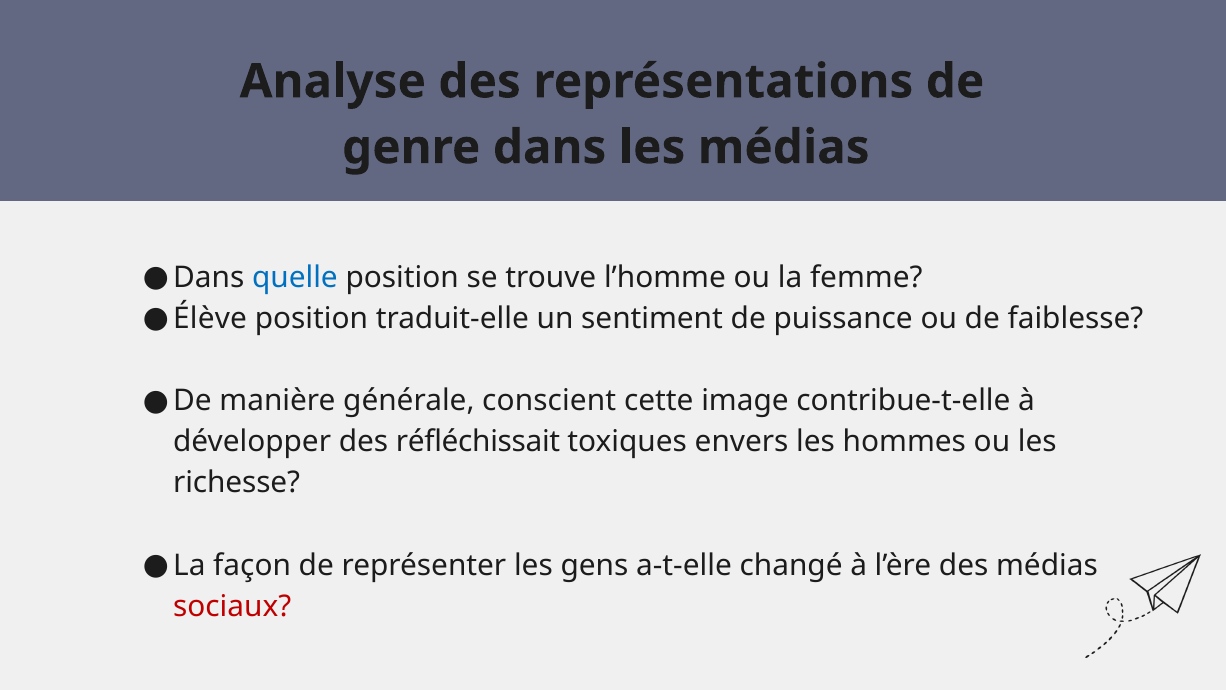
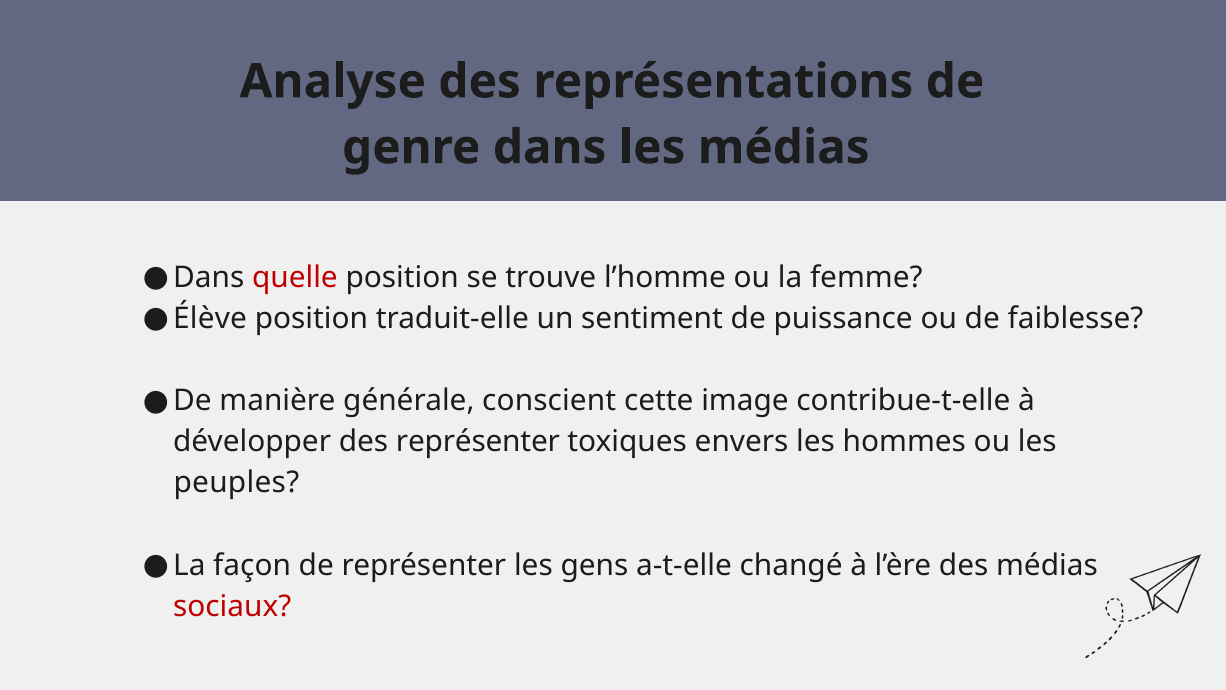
quelle colour: blue -> red (295, 277)
des réfléchissait: réfléchissait -> représenter (478, 442)
richesse: richesse -> peuples (236, 483)
